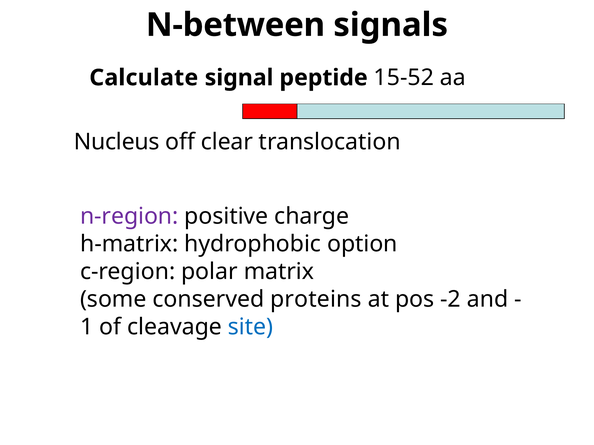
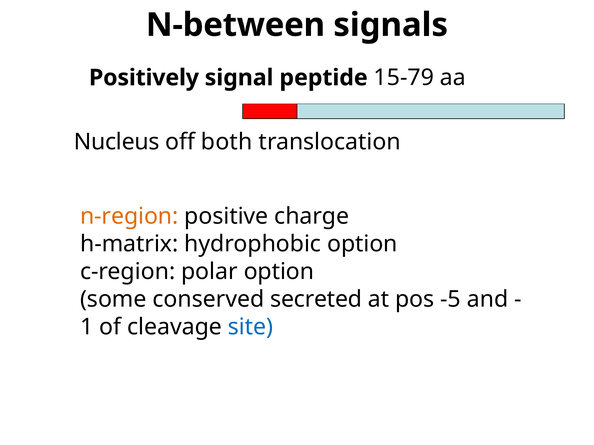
Calculate: Calculate -> Positively (144, 78)
15-52: 15-52 -> 15-79 (404, 78)
clear: clear -> both (227, 142)
n-region colour: purple -> orange (129, 216)
polar matrix: matrix -> option (279, 272)
proteins: proteins -> secreted (316, 300)
-2: -2 -> -5 (450, 300)
